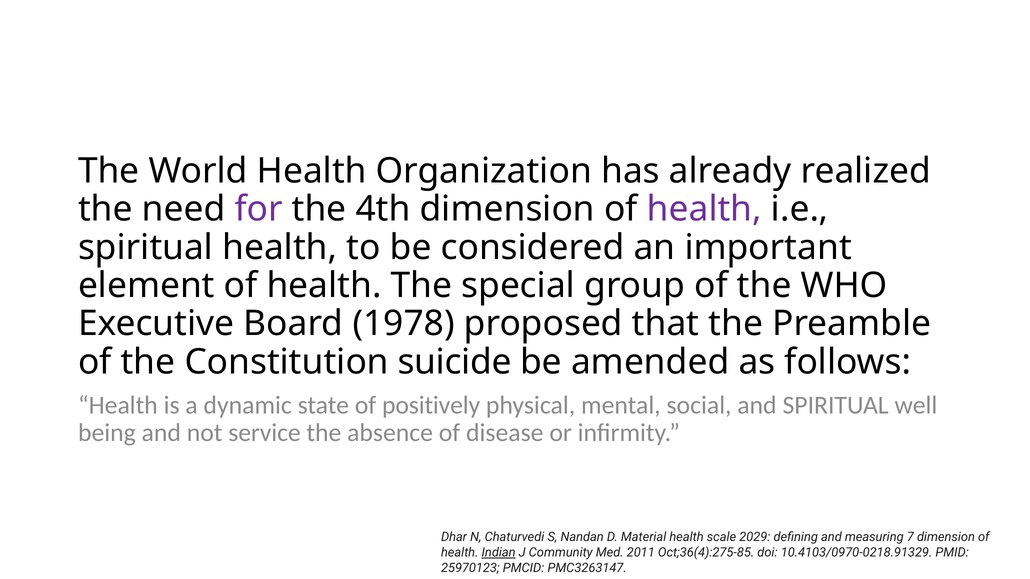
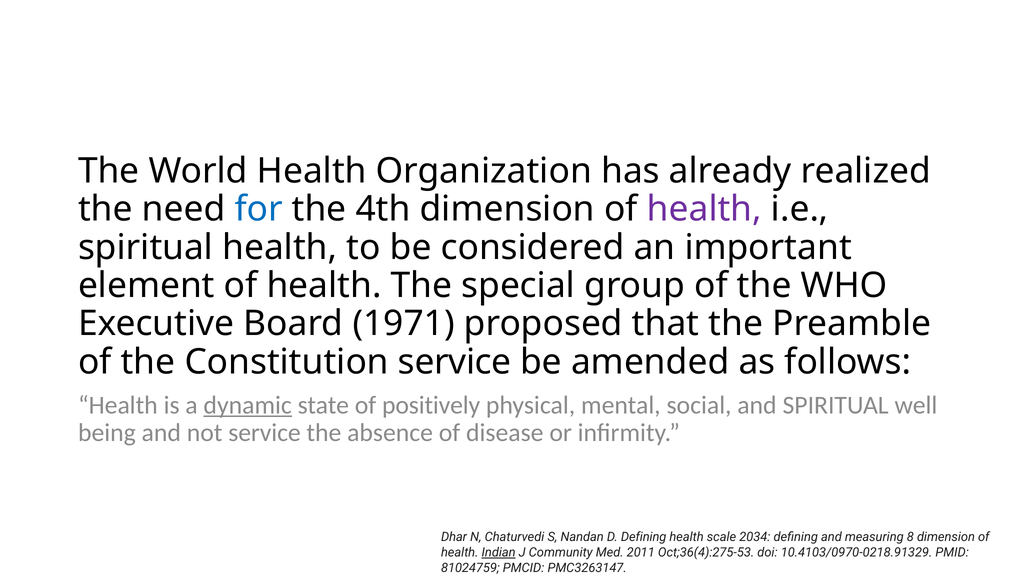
for colour: purple -> blue (259, 209)
1978: 1978 -> 1971 (404, 324)
Constitution suicide: suicide -> service (455, 362)
dynamic underline: none -> present (248, 405)
D Material: Material -> Defining (644, 537)
2029: 2029 -> 2034 (755, 537)
7: 7 -> 8 (910, 537)
Oct;36(4):275-85: Oct;36(4):275-85 -> Oct;36(4):275-53 (706, 553)
25970123: 25970123 -> 81024759 (470, 568)
